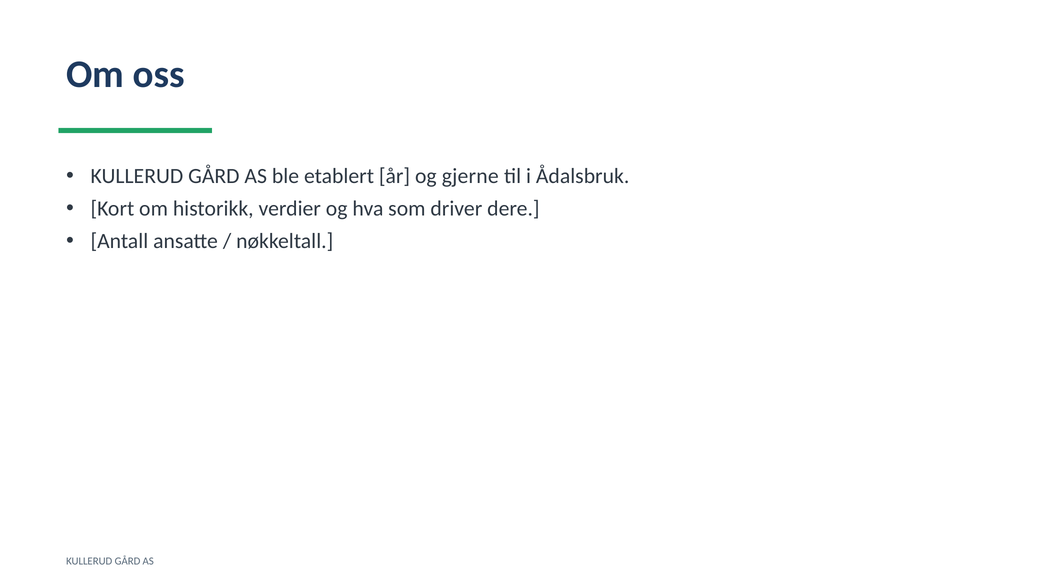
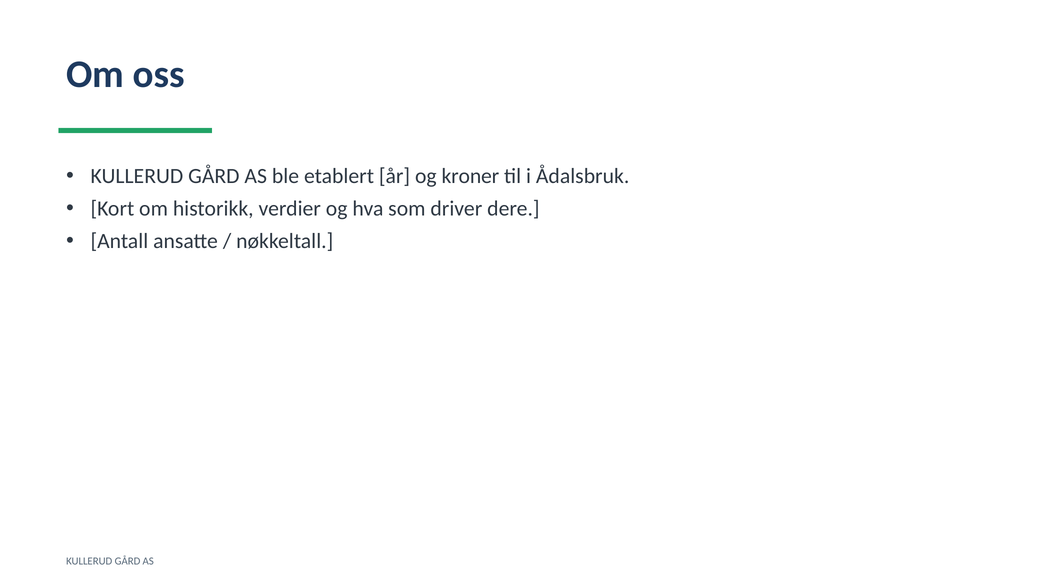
gjerne: gjerne -> kroner (470, 176)
